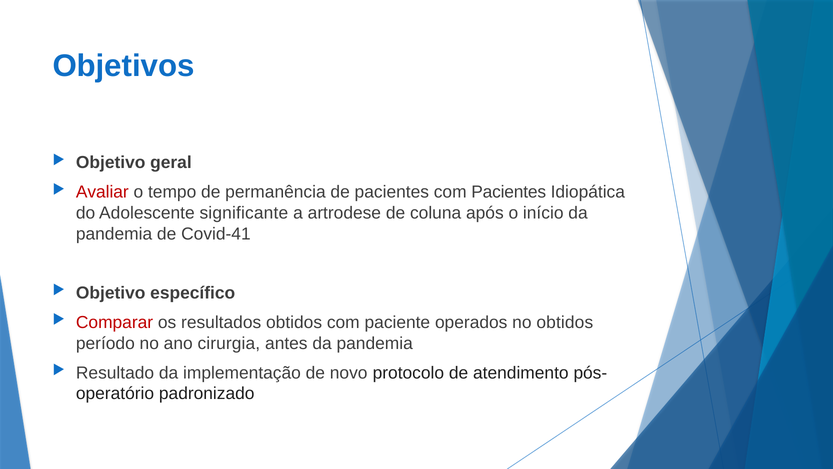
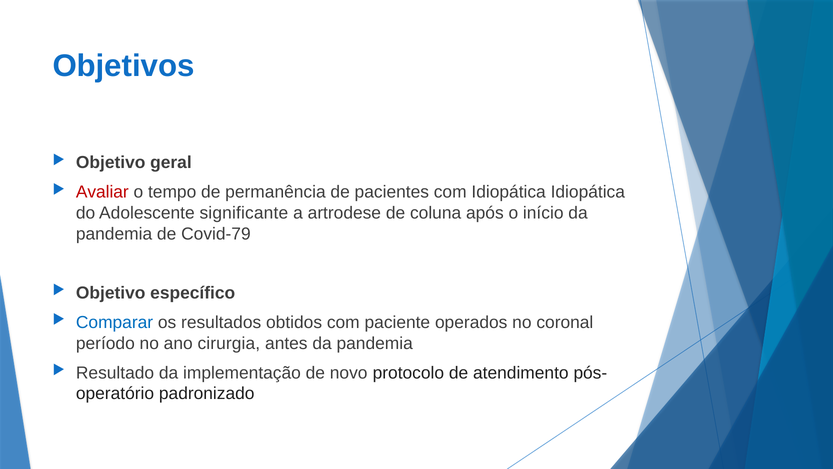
com Pacientes: Pacientes -> Idiopática (509, 192)
Covid-41: Covid-41 -> Covid-79 (216, 234)
Comparar colour: red -> blue (115, 322)
no obtidos: obtidos -> coronal (565, 322)
